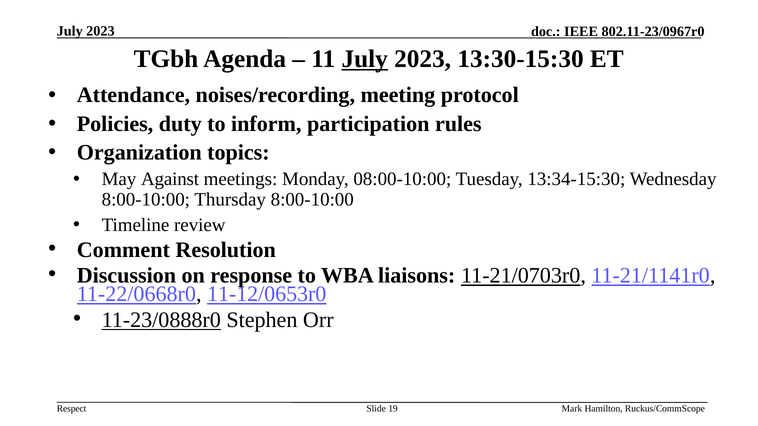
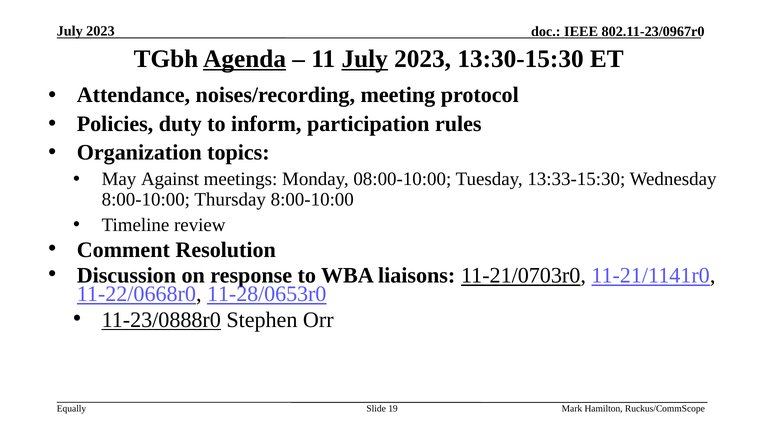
Agenda underline: none -> present (245, 59)
13:34-15:30: 13:34-15:30 -> 13:33-15:30 (576, 179)
11-12/0653r0: 11-12/0653r0 -> 11-28/0653r0 (267, 294)
Respect: Respect -> Equally (72, 409)
